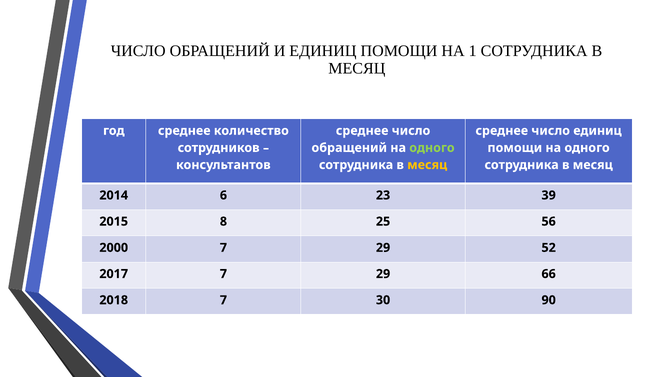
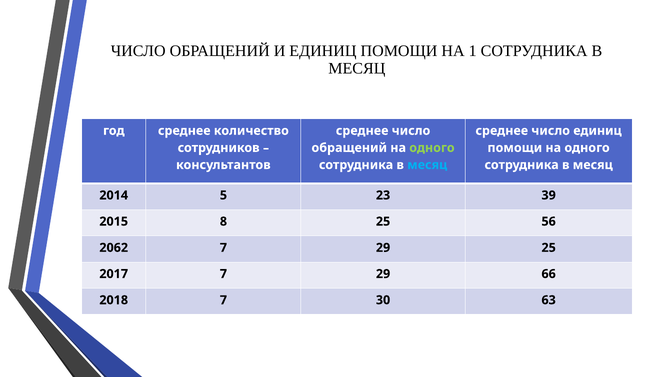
месяц colour: yellow -> light blue (427, 165)
6: 6 -> 5 (223, 195)
2000: 2000 -> 2062 (114, 248)
29 52: 52 -> 25 (549, 248)
90: 90 -> 63 (549, 300)
